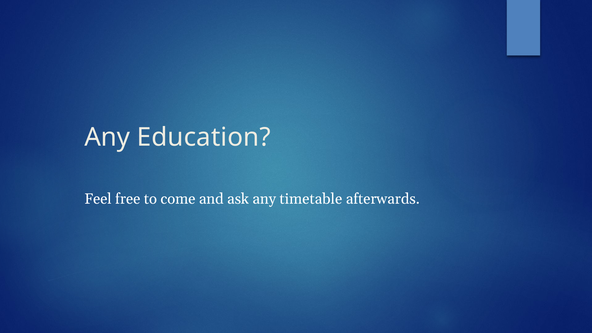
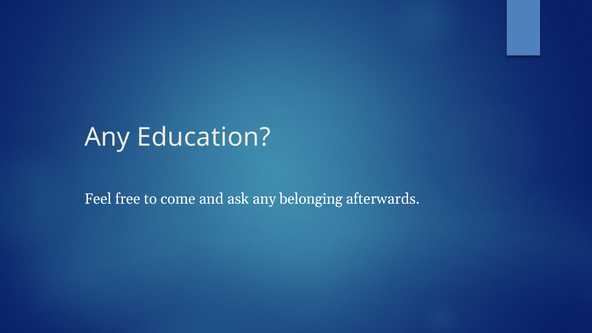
timetable: timetable -> belonging (311, 199)
